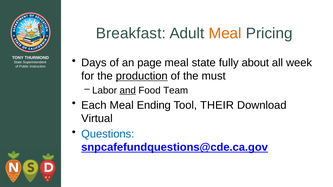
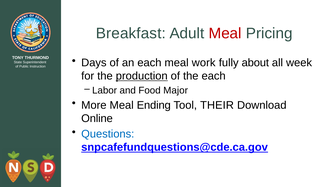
Meal colour: orange -> red (225, 33)
an page: page -> each (149, 63)
meal state: state -> work (204, 63)
the must: must -> each (214, 76)
and underline: present -> none (128, 90)
Team: Team -> Major (176, 90)
Each: Each -> More (94, 105)
Virtual: Virtual -> Online (97, 119)
